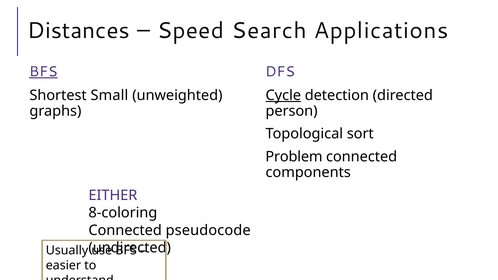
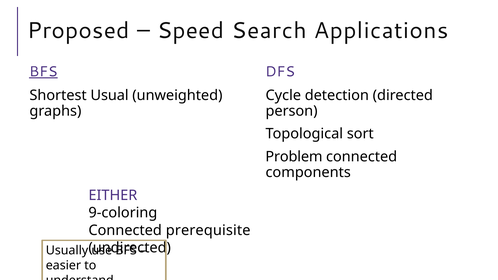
Distances: Distances -> Proposed (78, 31)
Small: Small -> Usual (110, 95)
Cycle underline: present -> none (283, 95)
8-coloring: 8-coloring -> 9-coloring (123, 213)
pseudocode: pseudocode -> prerequisite (208, 230)
